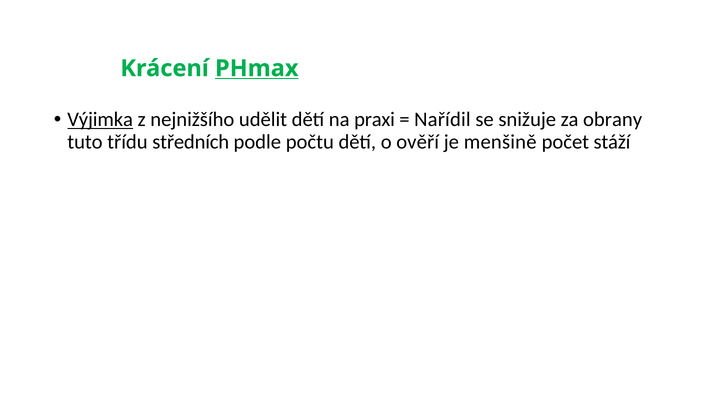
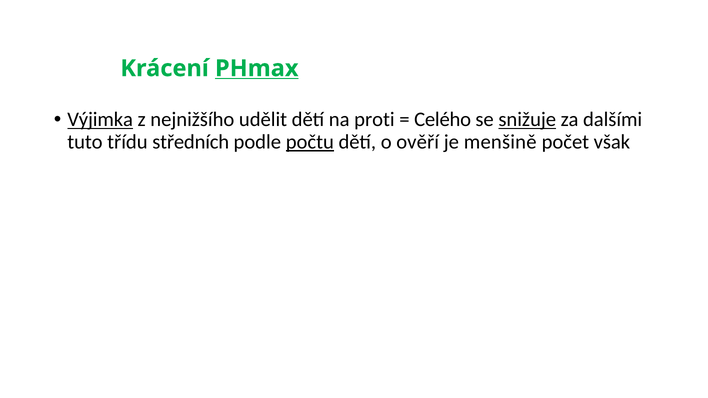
praxi: praxi -> proti (374, 120)
Nařídil: Nařídil -> Celého (443, 120)
snižuje underline: none -> present (527, 120)
obrany: obrany -> dalšími (613, 120)
počtu underline: none -> present (310, 142)
stáží: stáží -> však (612, 142)
